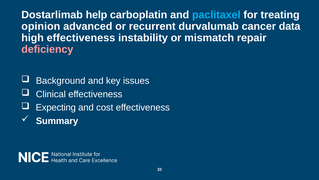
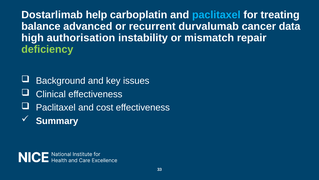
opinion: opinion -> balance (41, 26)
high effectiveness: effectiveness -> authorisation (81, 38)
deficiency colour: pink -> light green (47, 49)
Expecting: Expecting -> Paclitaxel (56, 107)
